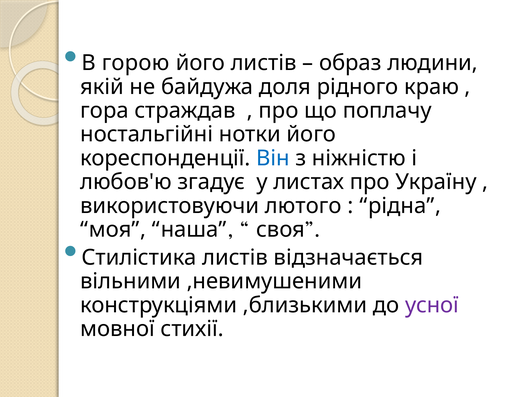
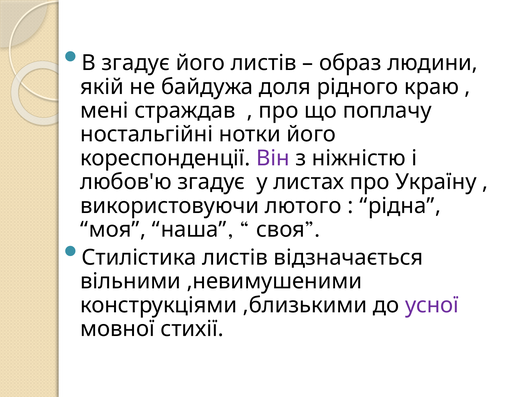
В горою: горою -> згадує (136, 63)
гора: гора -> мені (104, 110)
Він colour: blue -> purple (273, 158)
